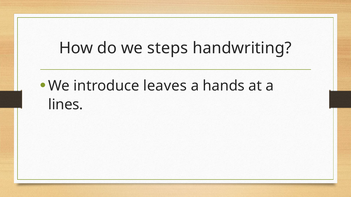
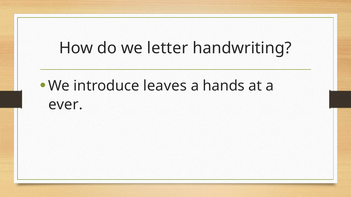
steps: steps -> letter (168, 48)
lines: lines -> ever (66, 105)
